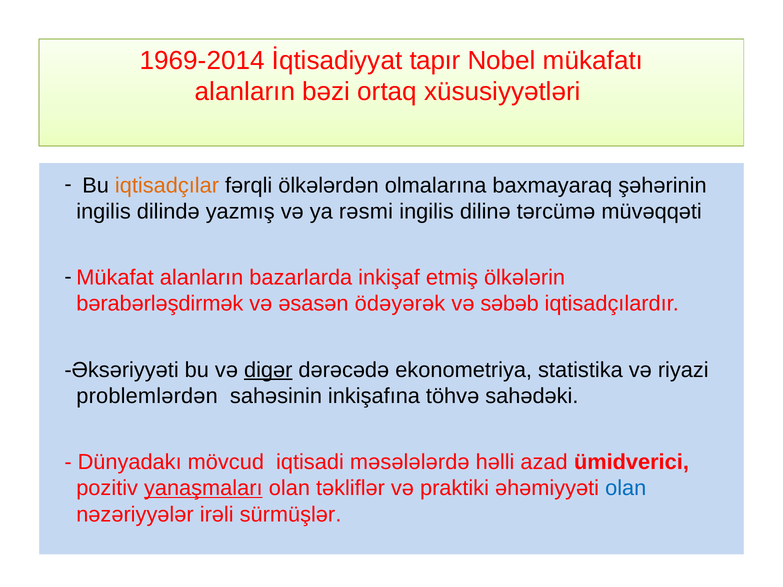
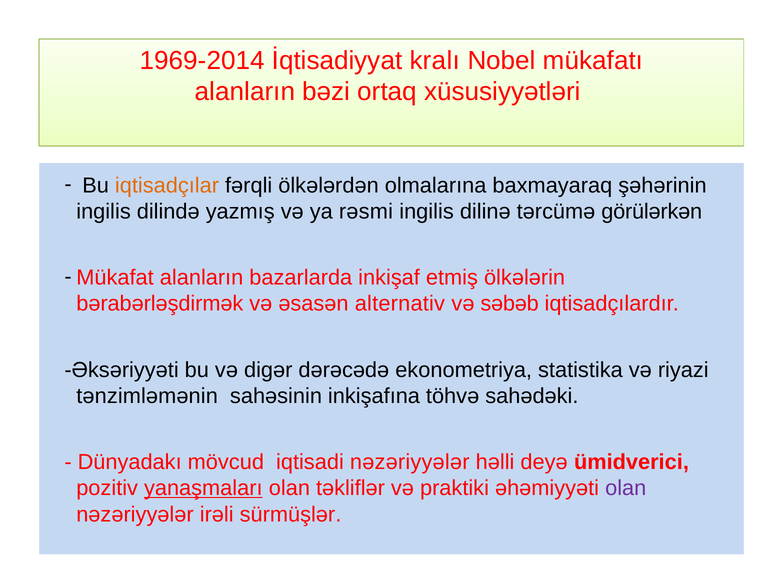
tapır: tapır -> kralı (435, 60)
müvəqqəti: müvəqqəti -> görülərkən (652, 212)
ödəyərək: ödəyərək -> alternativ (400, 304)
digər underline: present -> none (268, 370)
problemlərdən: problemlərdən -> tənzimləmənin (147, 396)
iqtisadi məsələlərdə: məsələlərdə -> nəzəriyyələr (410, 462)
azad: azad -> deyə (544, 462)
olan colour: blue -> purple (626, 488)
